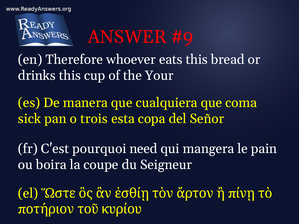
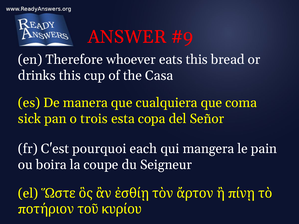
Your: Your -> Casa (159, 76)
need: need -> each (143, 149)
